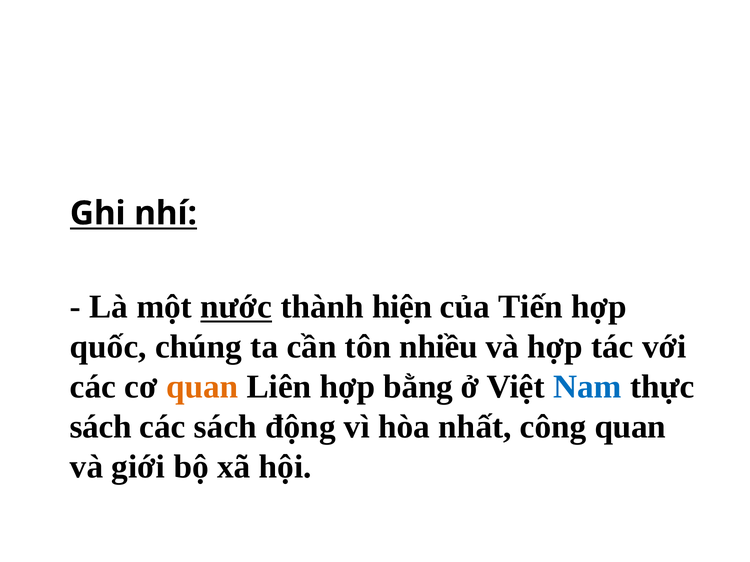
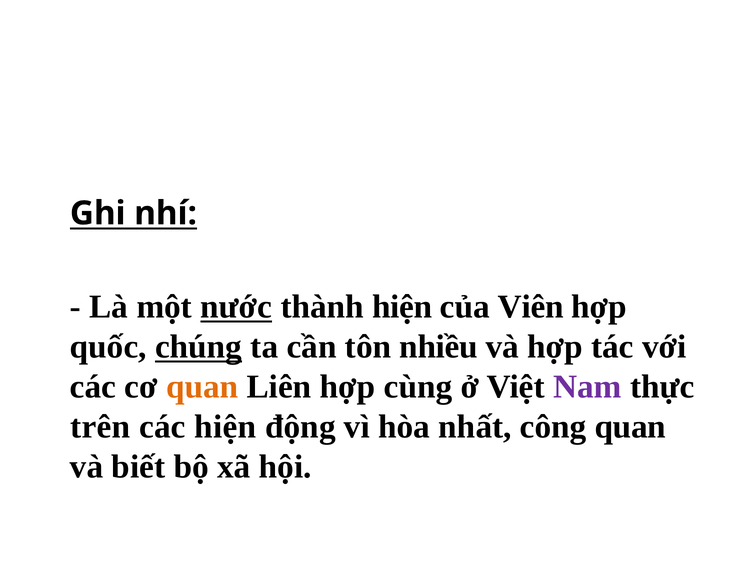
Tiến: Tiến -> Viên (531, 307)
chúng underline: none -> present (199, 347)
bằng: bằng -> cùng (418, 387)
Nam colour: blue -> purple (587, 387)
sách: sách -> trên (100, 427)
các sách: sách -> hiện (225, 427)
giới: giới -> biết (138, 467)
